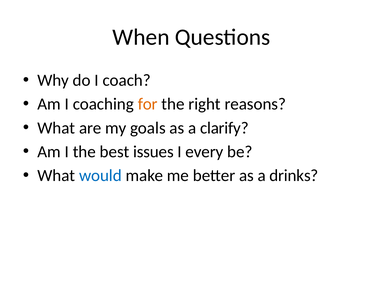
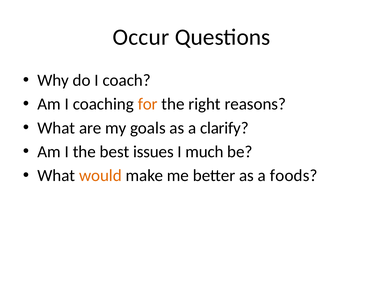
When: When -> Occur (141, 37)
every: every -> much (204, 152)
would colour: blue -> orange (100, 176)
drinks: drinks -> foods (294, 176)
